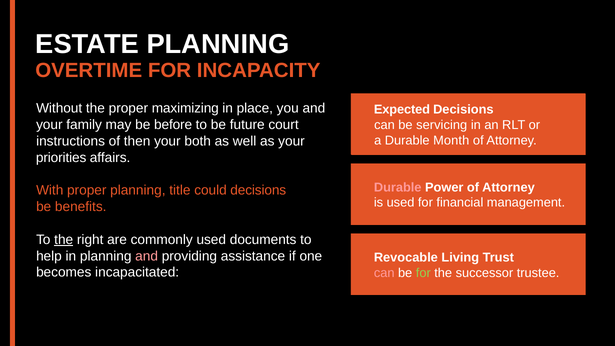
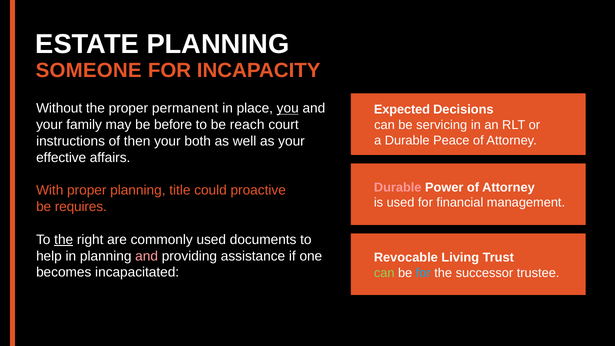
OVERTIME: OVERTIME -> SOMEONE (89, 70)
maximizing: maximizing -> permanent (185, 108)
you underline: none -> present (288, 108)
future: future -> reach (247, 125)
Month: Month -> Peace (451, 140)
priorities: priorities -> effective (61, 158)
could decisions: decisions -> proactive (258, 190)
benefits: benefits -> requires (81, 207)
can colour: pink -> light green (384, 273)
for colour: light green -> light blue (423, 273)
